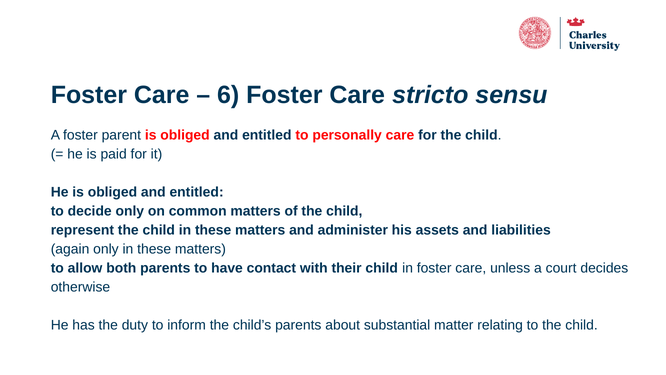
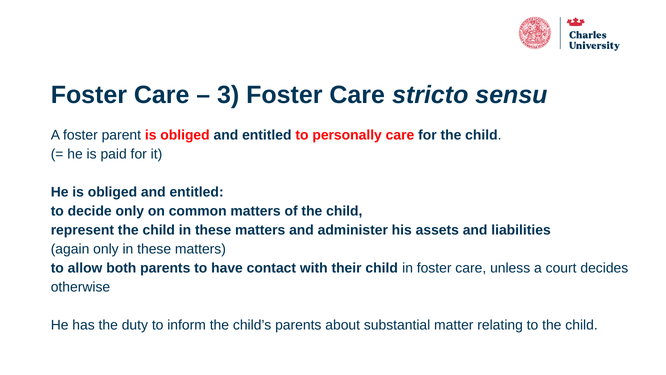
6: 6 -> 3 (228, 95)
